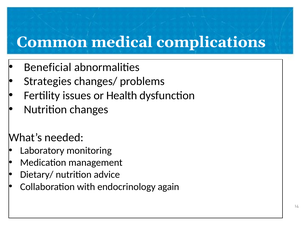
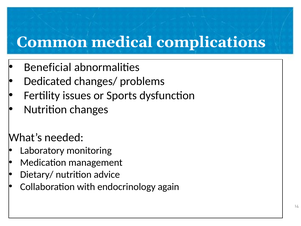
Strategies: Strategies -> Dedicated (48, 81)
or Health: Health -> Sports (122, 95)
